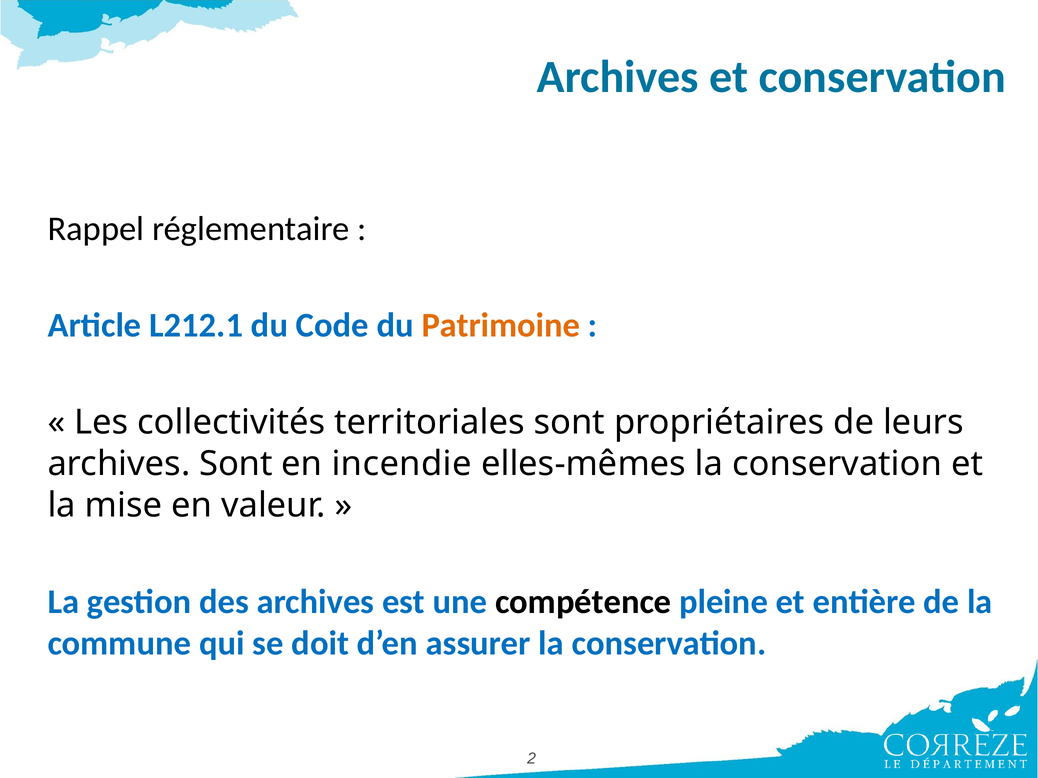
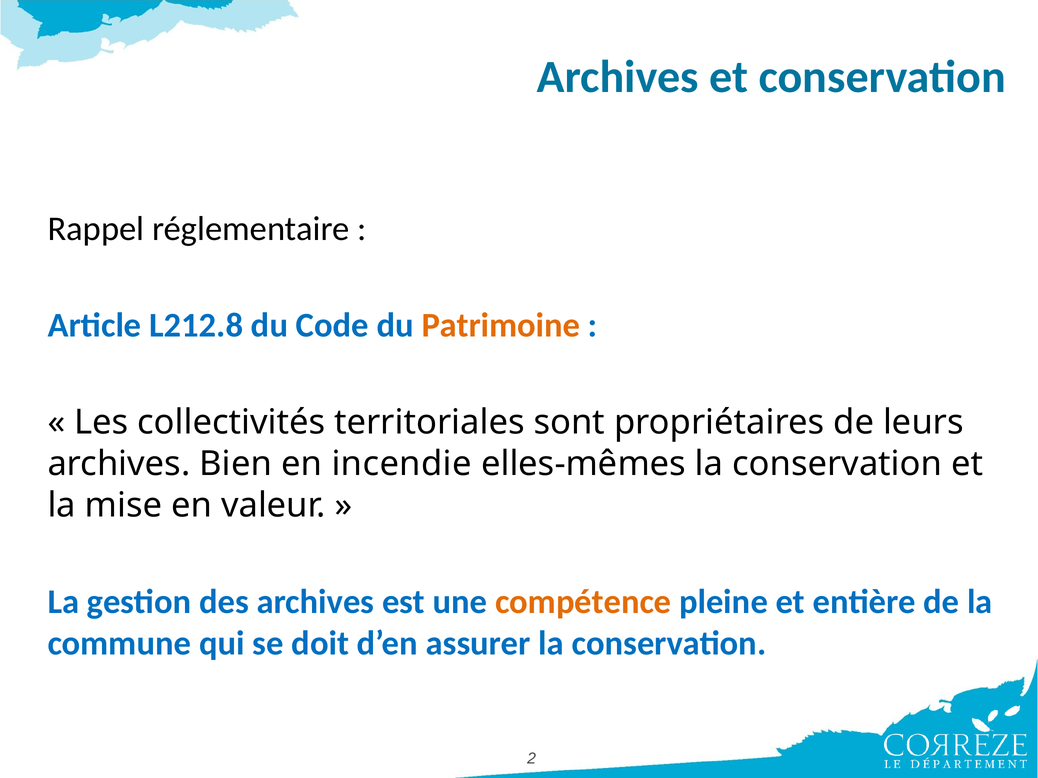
L212.1: L212.1 -> L212.8 (196, 326)
archives Sont: Sont -> Bien (236, 464)
compétence colour: black -> orange (583, 602)
